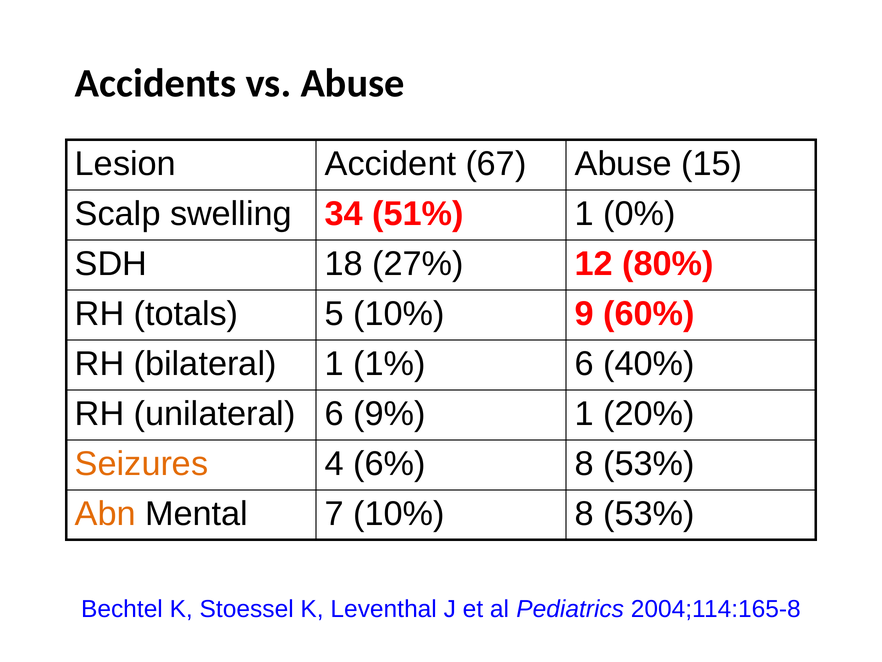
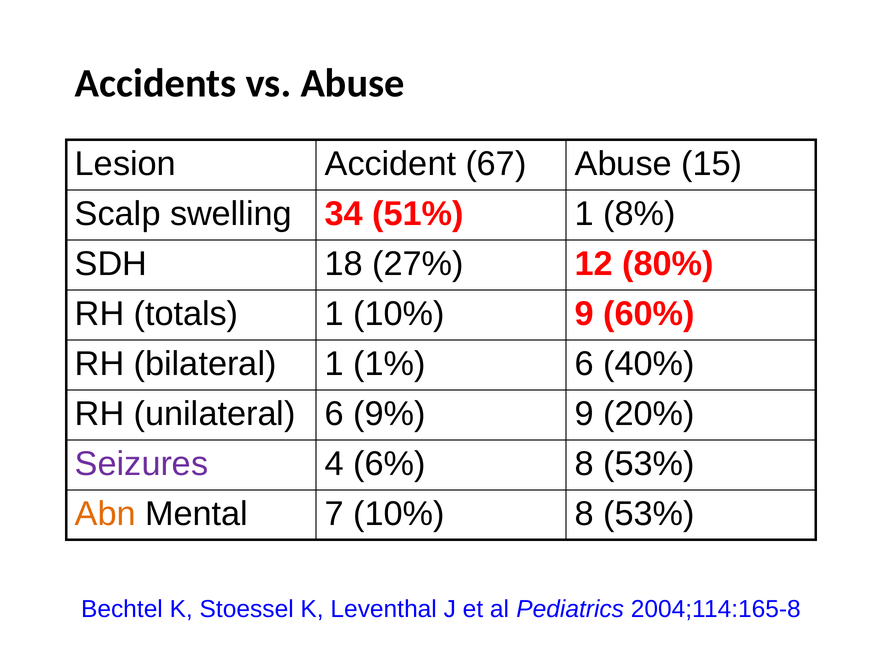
0%: 0% -> 8% (639, 214)
totals 5: 5 -> 1 (334, 314)
9% 1: 1 -> 9 (584, 414)
Seizures colour: orange -> purple (142, 464)
